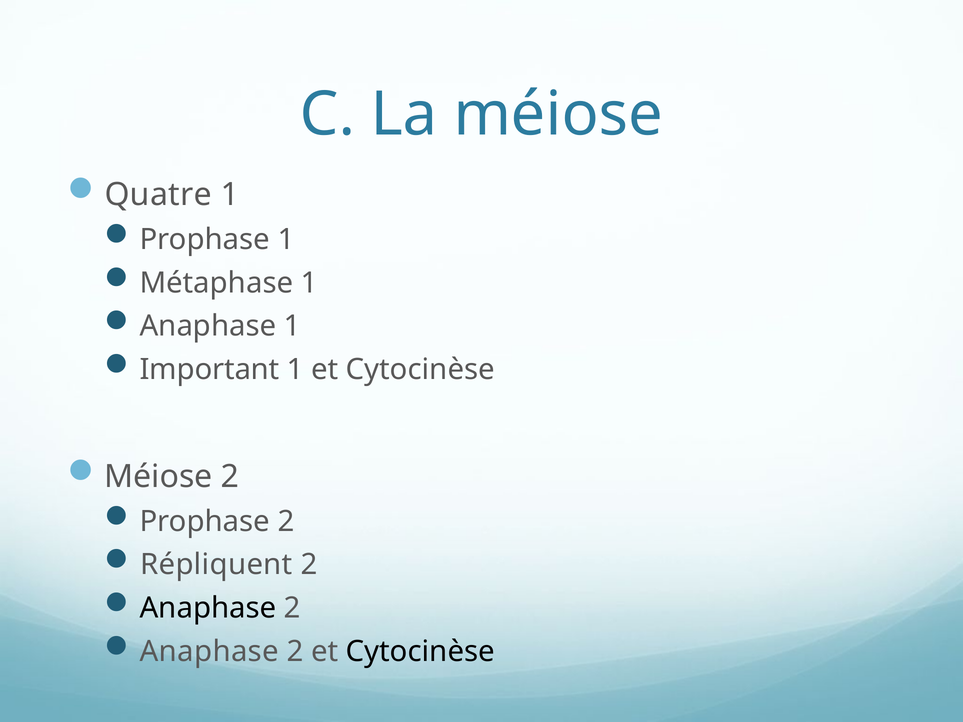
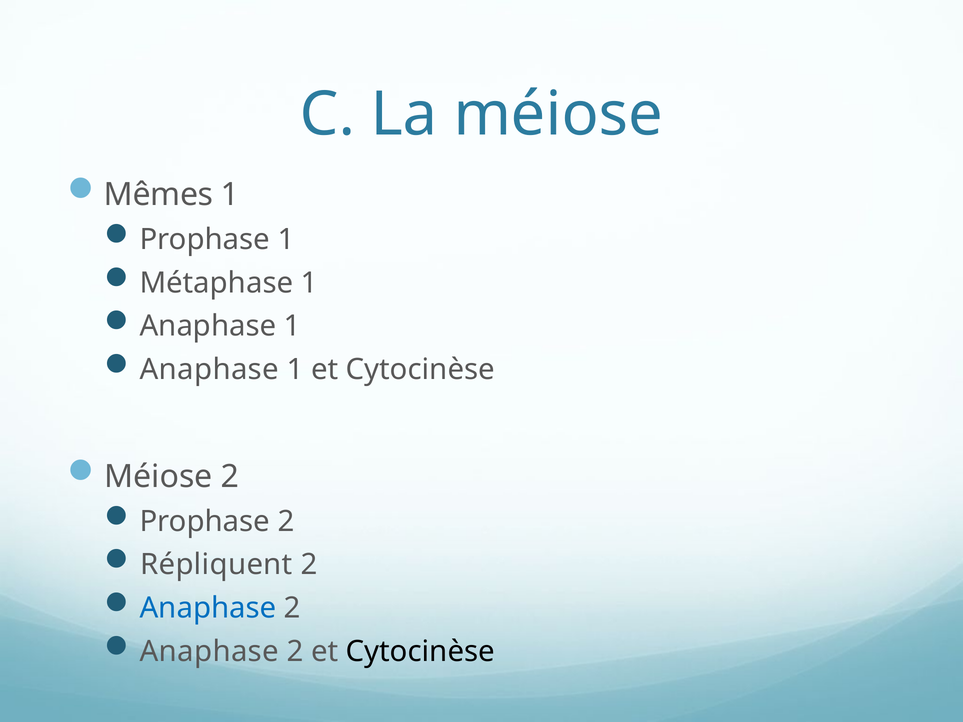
Quatre: Quatre -> Mêmes (159, 195)
Important: Important -> Anaphase (209, 370)
Anaphase colour: black -> blue (208, 608)
